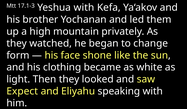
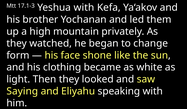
Expect: Expect -> Saying (22, 92)
